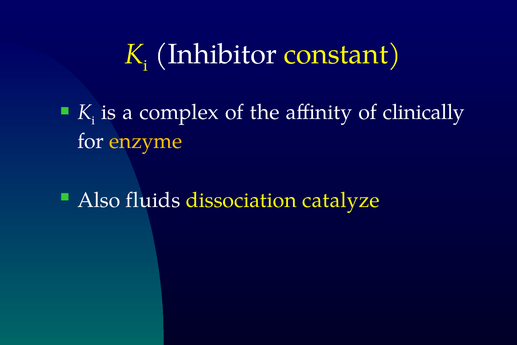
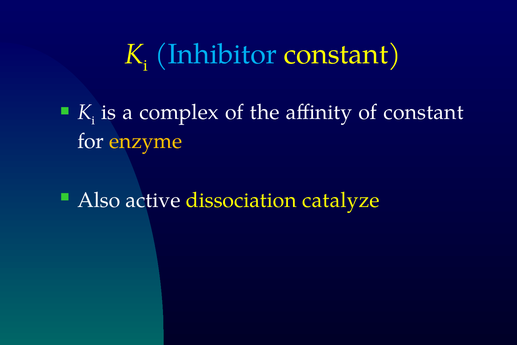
Inhibitor colour: white -> light blue (216, 54)
of clinically: clinically -> constant (424, 112)
fluids: fluids -> active (153, 200)
